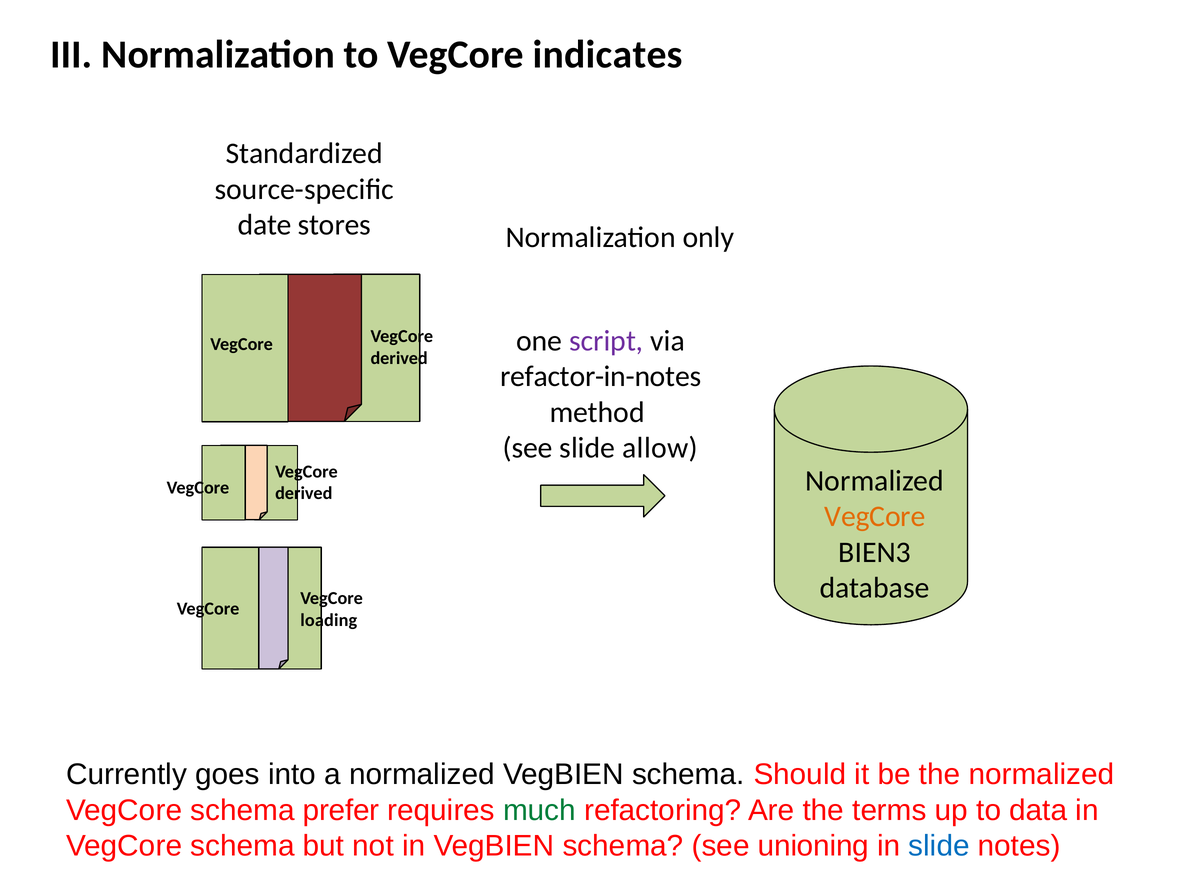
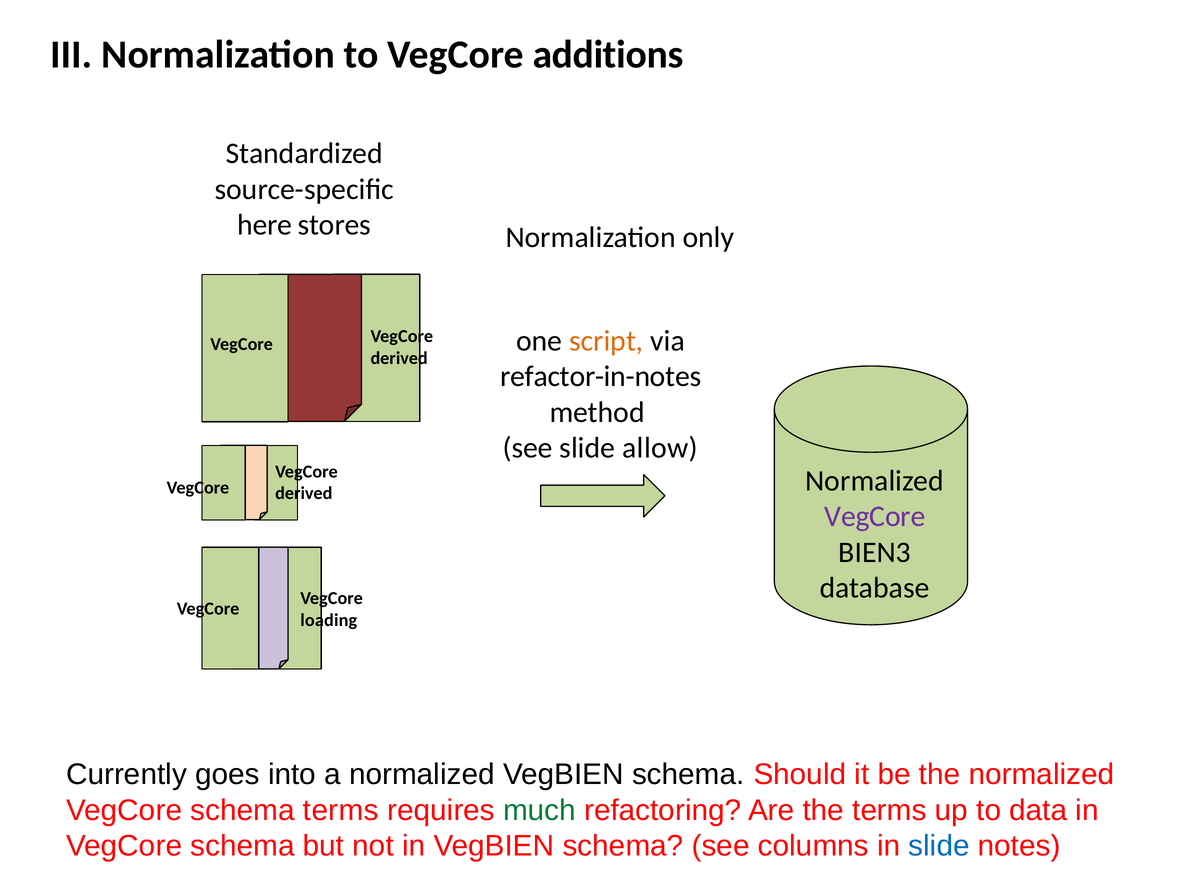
indicates: indicates -> additions (608, 55)
date: date -> here (265, 225)
script colour: purple -> orange (606, 341)
VegCore colour: orange -> purple (875, 517)
schema prefer: prefer -> terms (341, 810)
unioning: unioning -> columns (813, 846)
